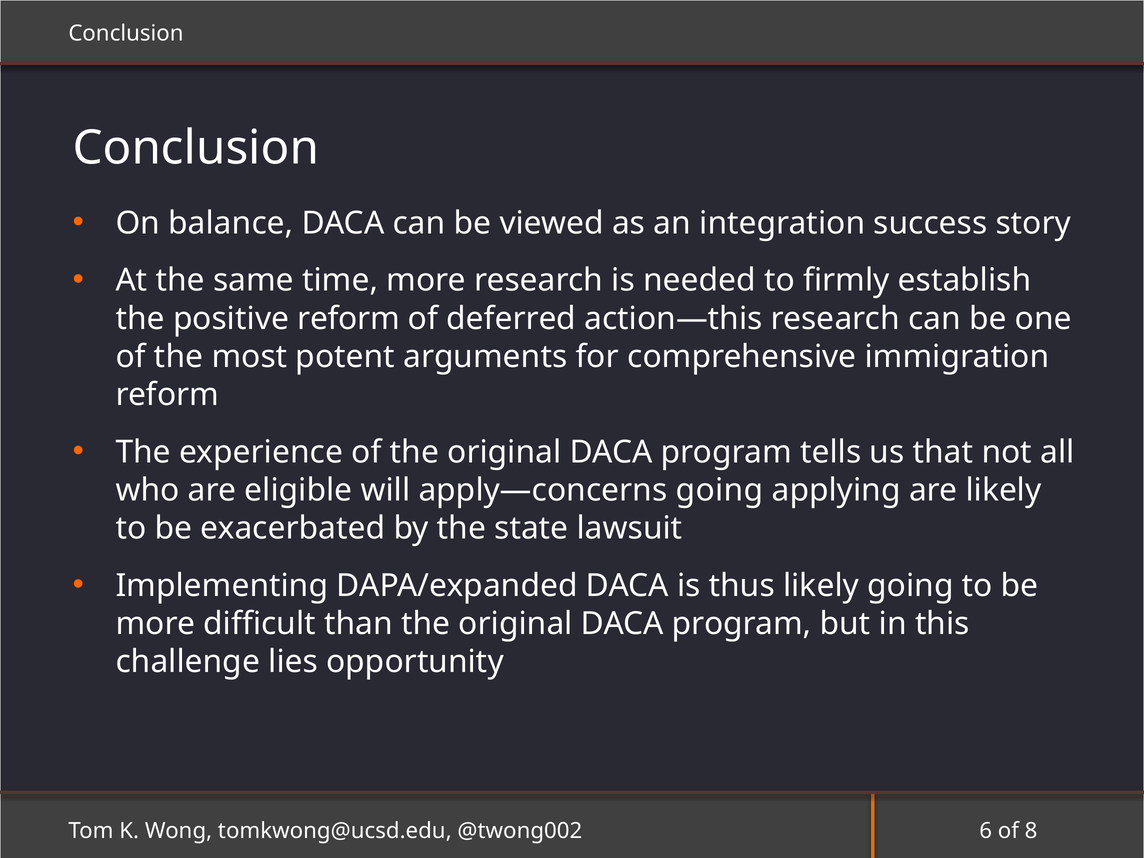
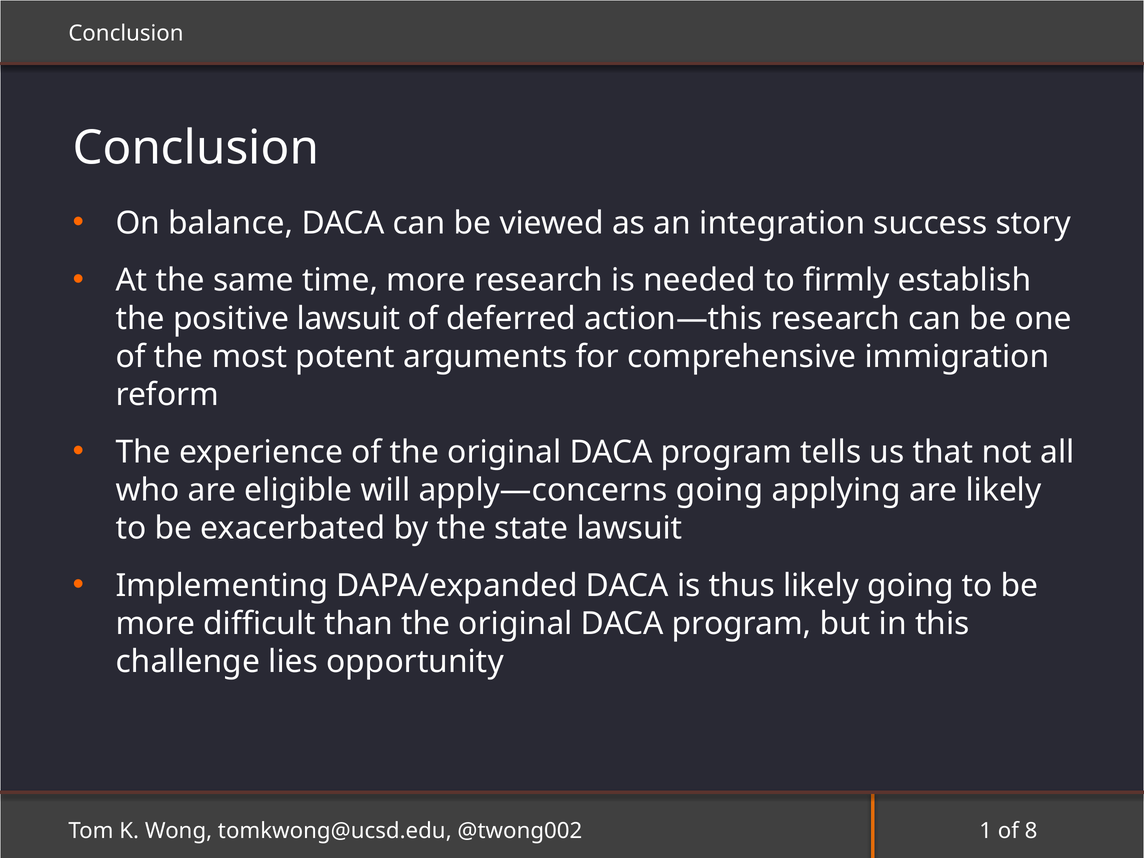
positive reform: reform -> lawsuit (349, 319)
6: 6 -> 1 (986, 831)
